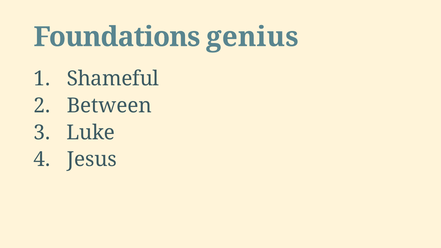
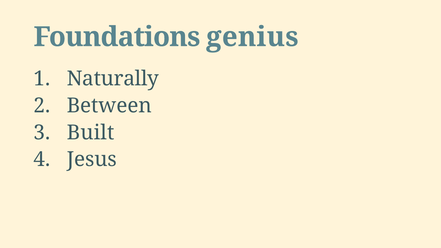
Shameful: Shameful -> Naturally (113, 79)
Luke: Luke -> Built (91, 133)
